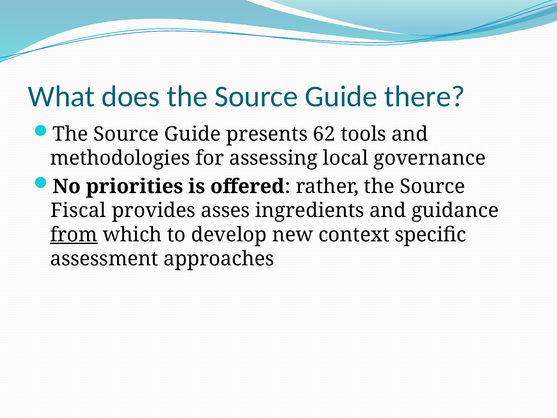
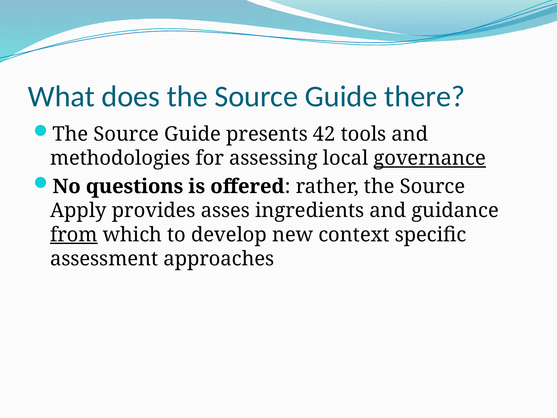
62: 62 -> 42 (324, 134)
governance underline: none -> present (430, 158)
priorities: priorities -> questions (135, 186)
Fiscal: Fiscal -> Apply (78, 211)
